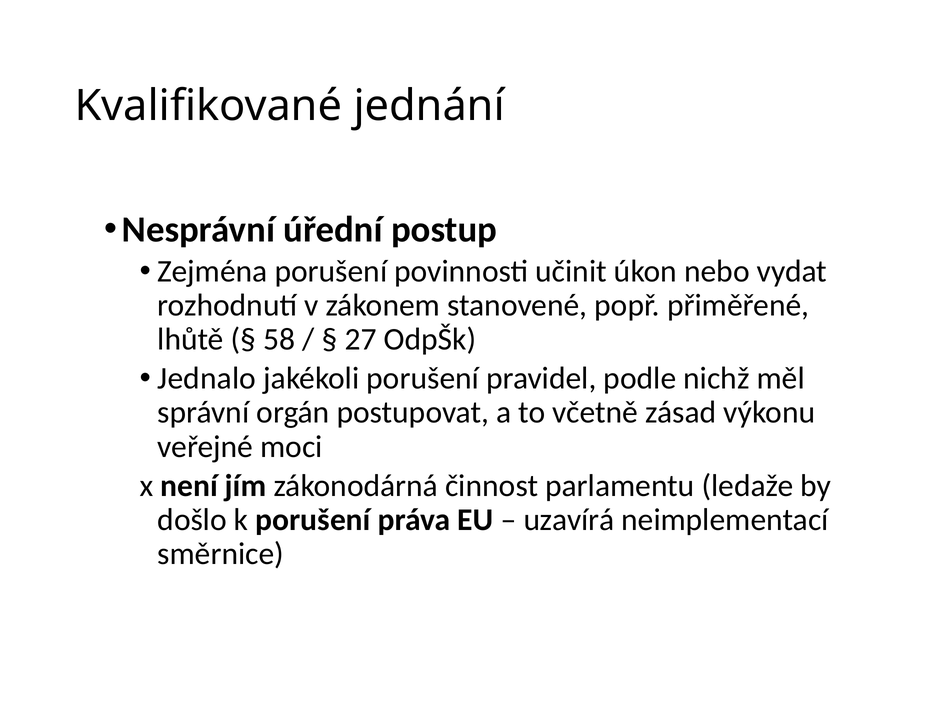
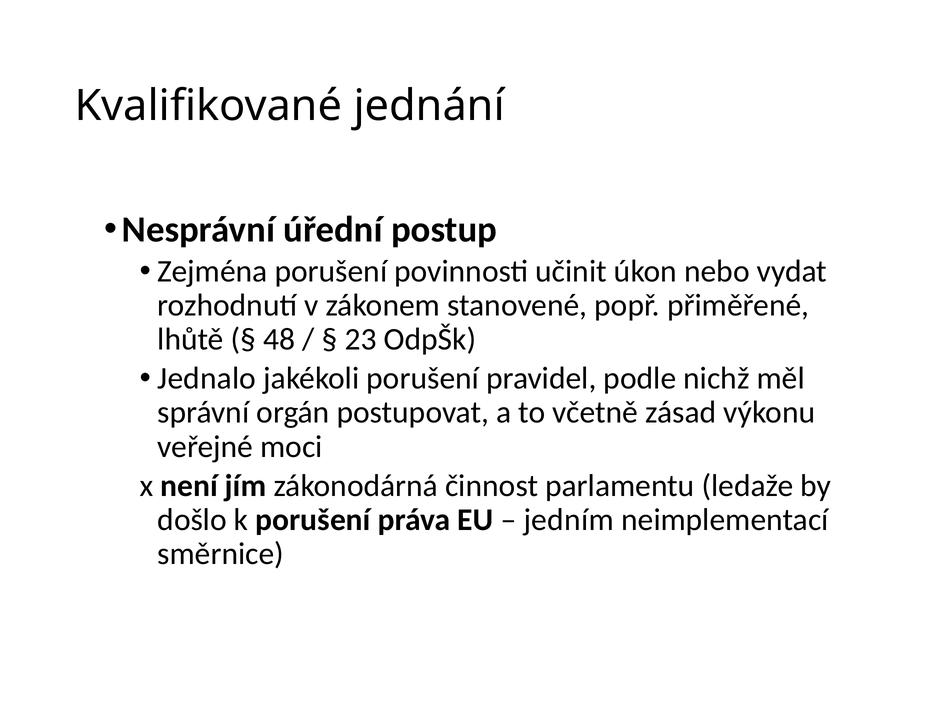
58: 58 -> 48 (279, 340)
27: 27 -> 23 (361, 340)
uzavírá: uzavírá -> jedním (569, 520)
